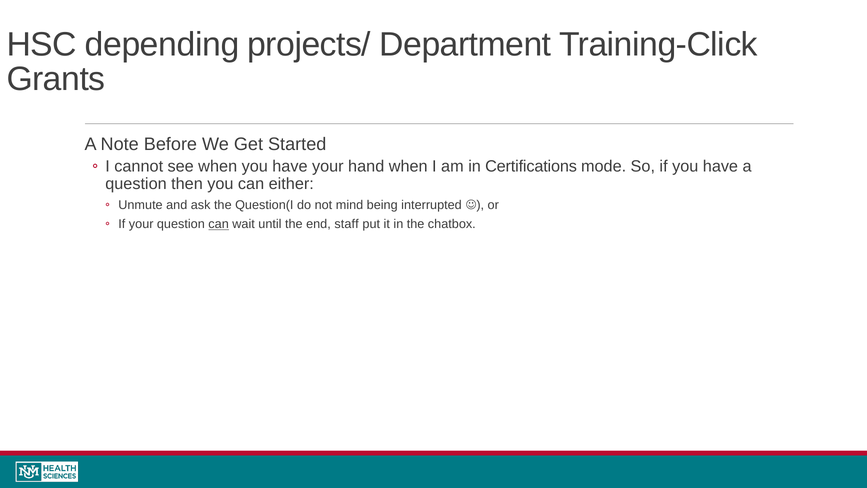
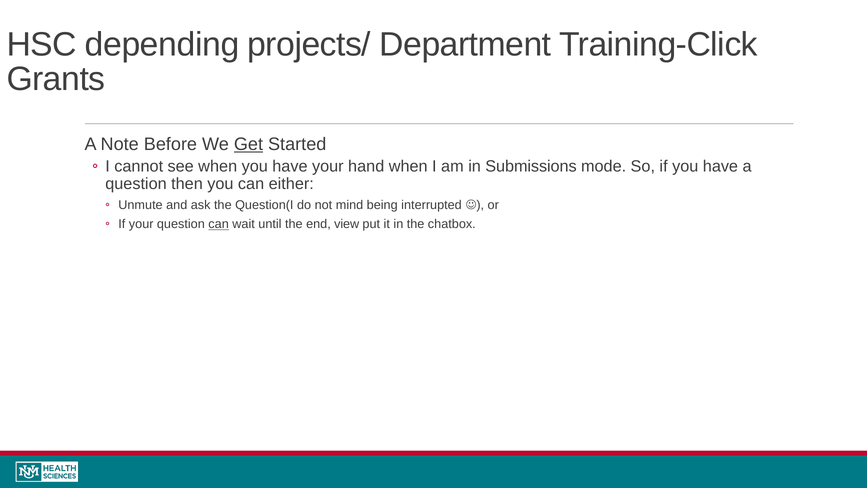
Get underline: none -> present (248, 144)
Certifications: Certifications -> Submissions (531, 166)
staff: staff -> view (347, 224)
